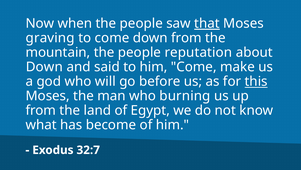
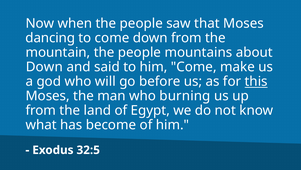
that underline: present -> none (207, 23)
graving: graving -> dancing (50, 38)
reputation: reputation -> mountains (198, 52)
32:7: 32:7 -> 32:5 (88, 150)
